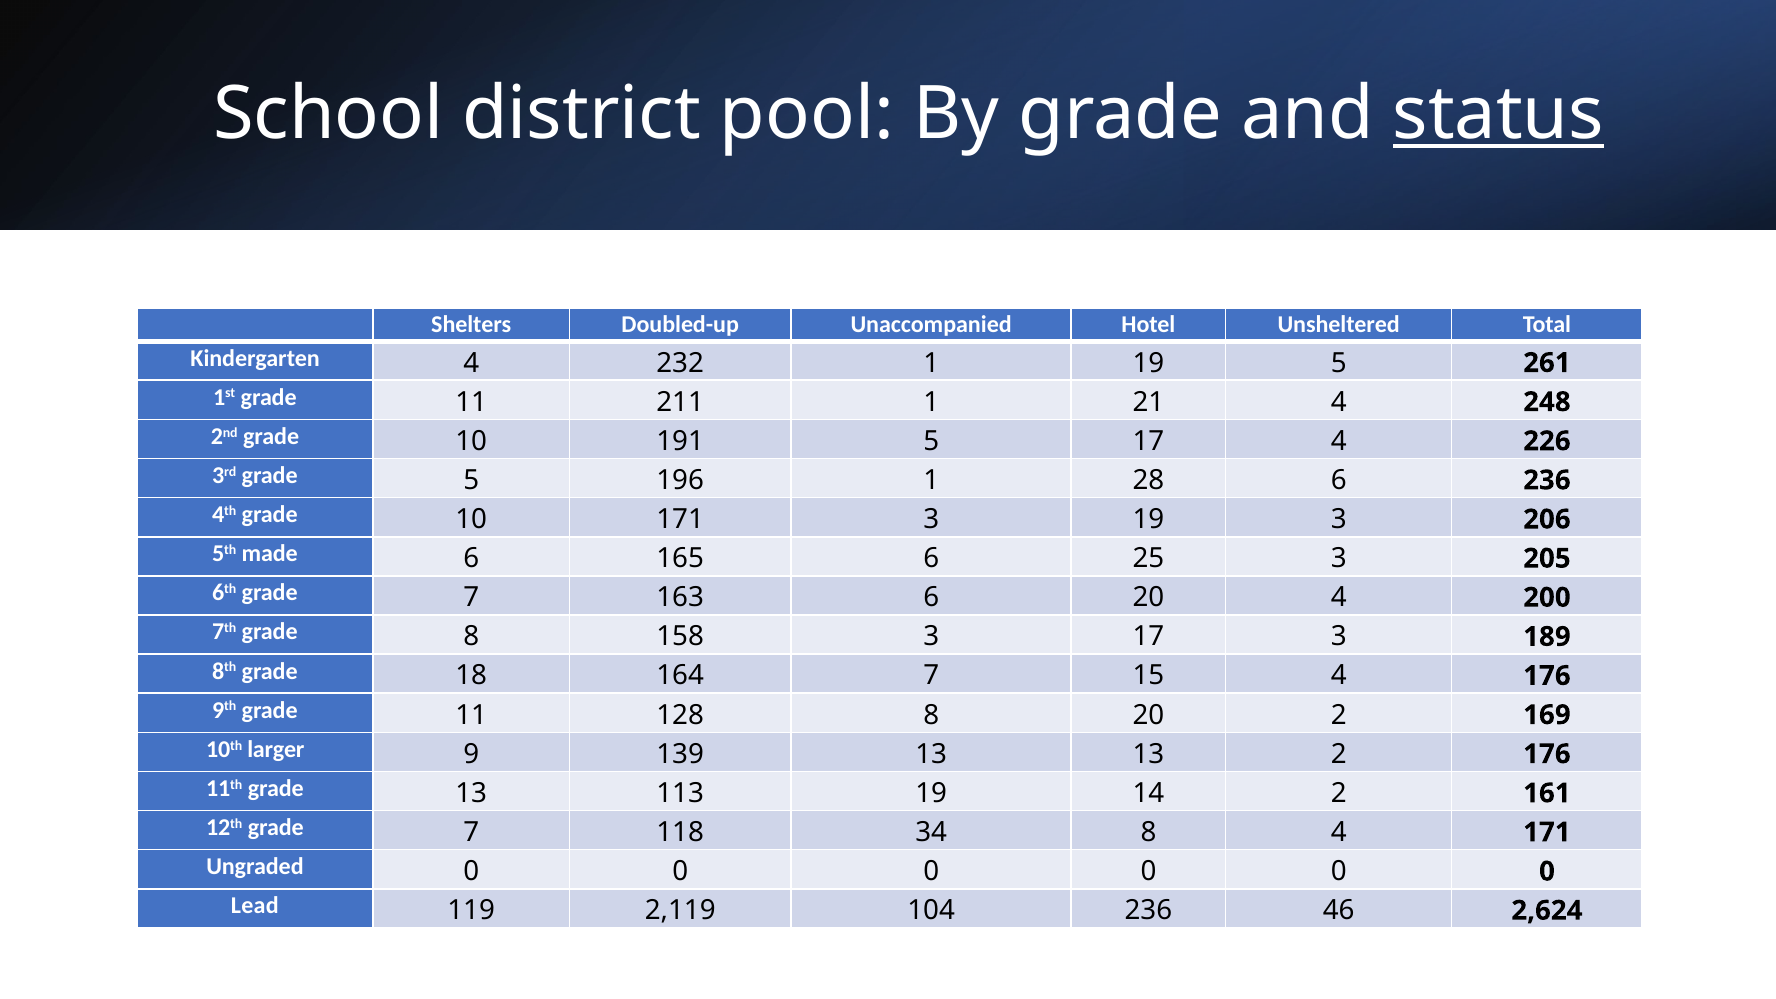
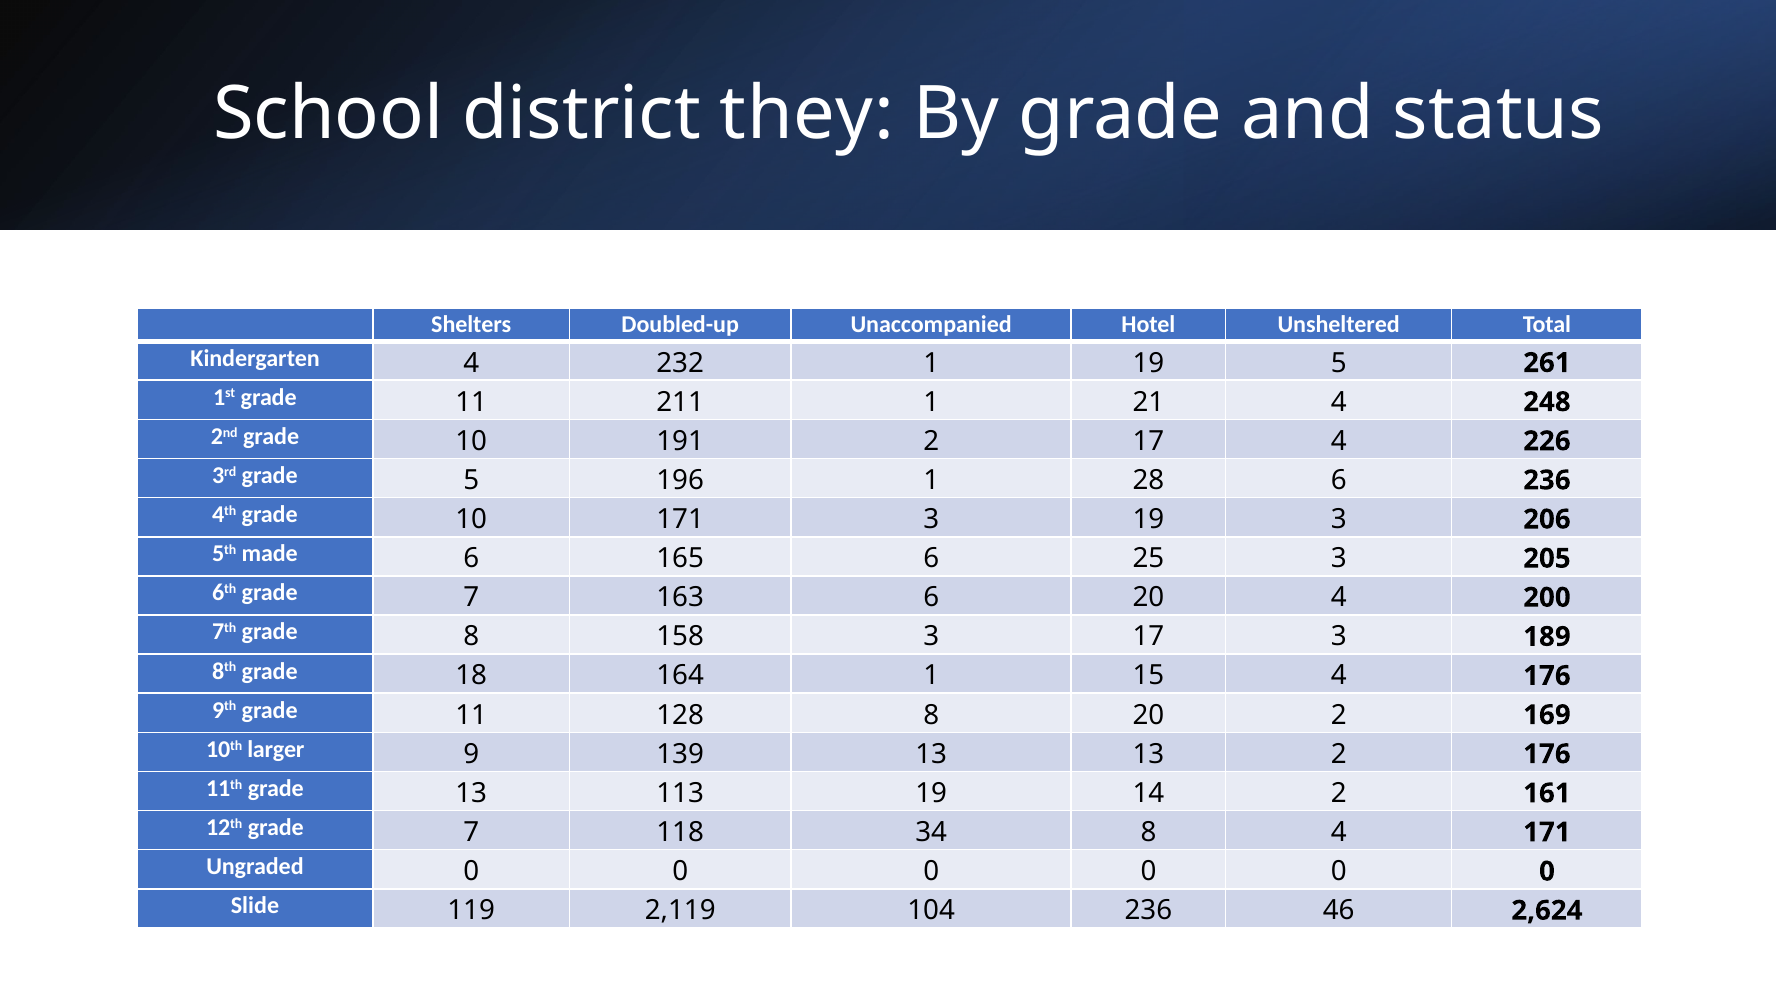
pool: pool -> they (807, 114)
status underline: present -> none (1498, 114)
191 5: 5 -> 2 (931, 441)
164 7: 7 -> 1 (931, 676)
Lead: Lead -> Slide (255, 906)
